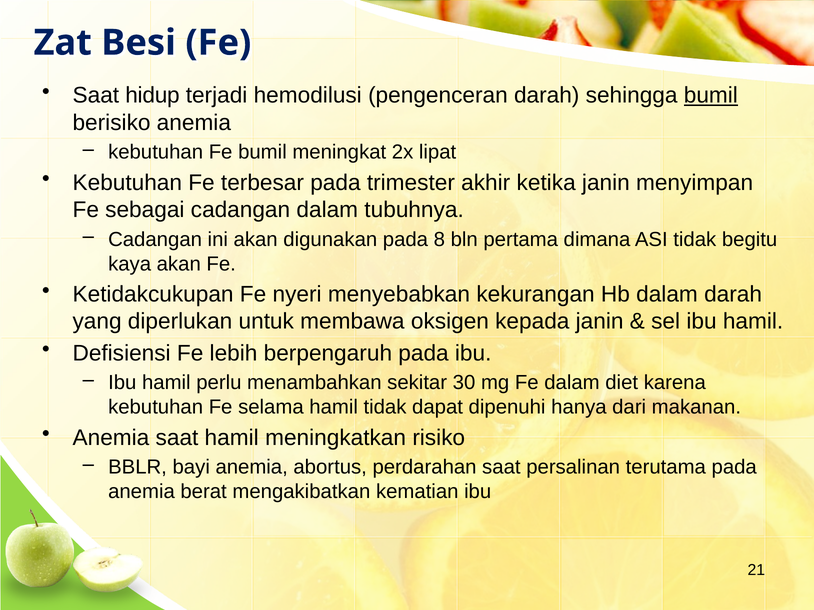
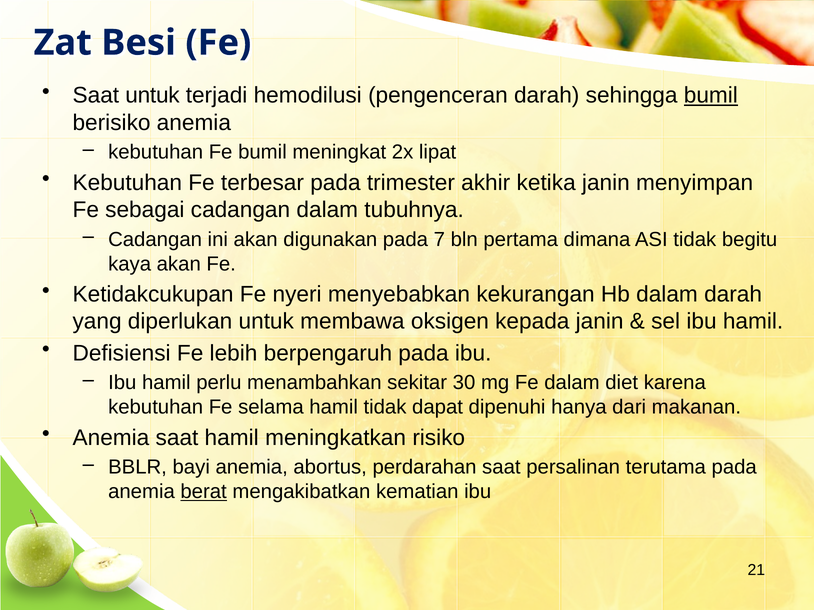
Saat hidup: hidup -> untuk (152, 96)
8: 8 -> 7 (439, 240)
berat underline: none -> present (204, 492)
